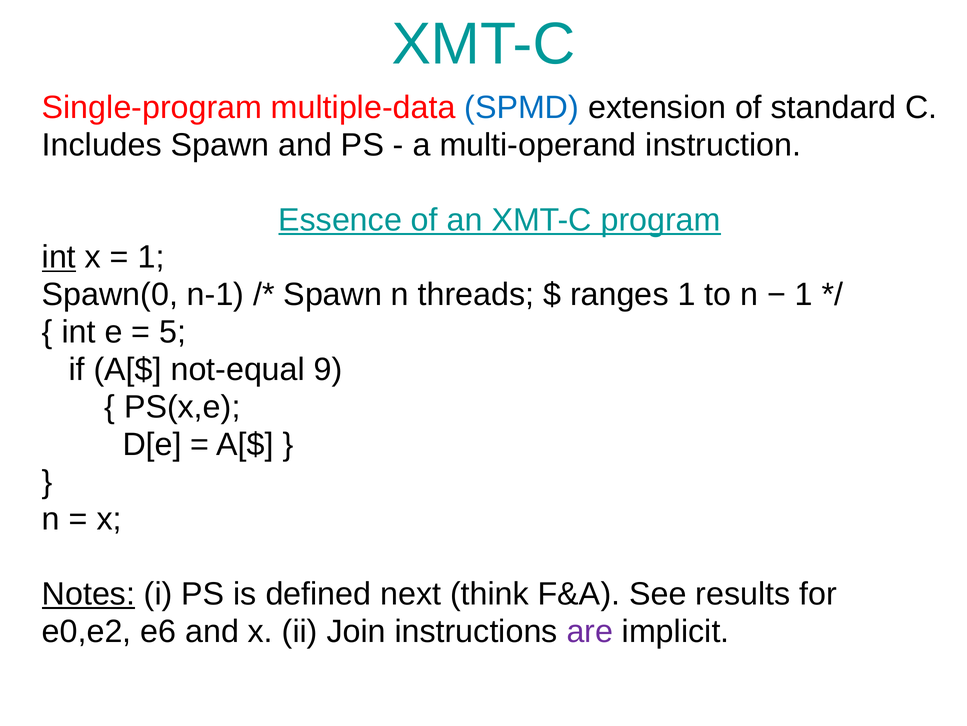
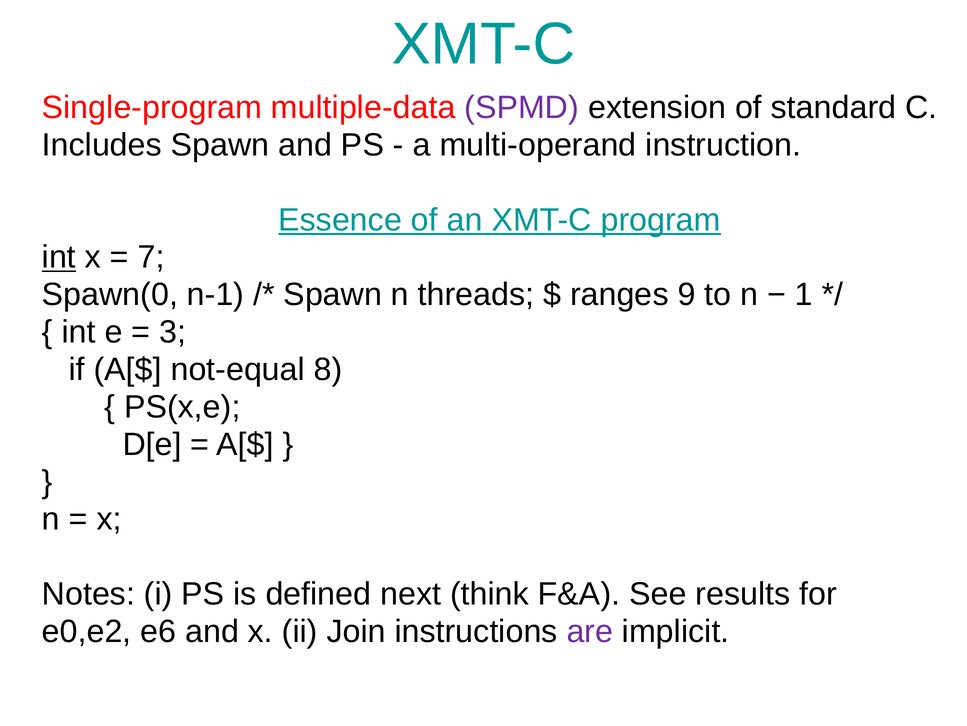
SPMD colour: blue -> purple (522, 108)
1: 1 -> 7 (151, 257)
ranges 1: 1 -> 9 (687, 294)
5: 5 -> 3 (173, 332)
9: 9 -> 8 (328, 369)
Notes underline: present -> none (88, 594)
